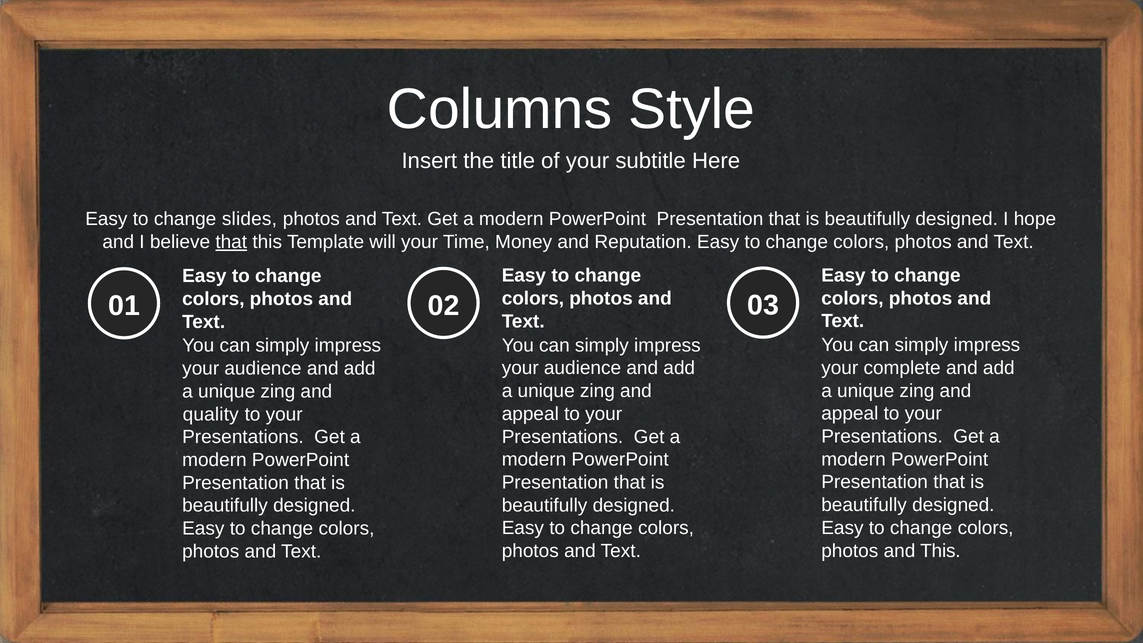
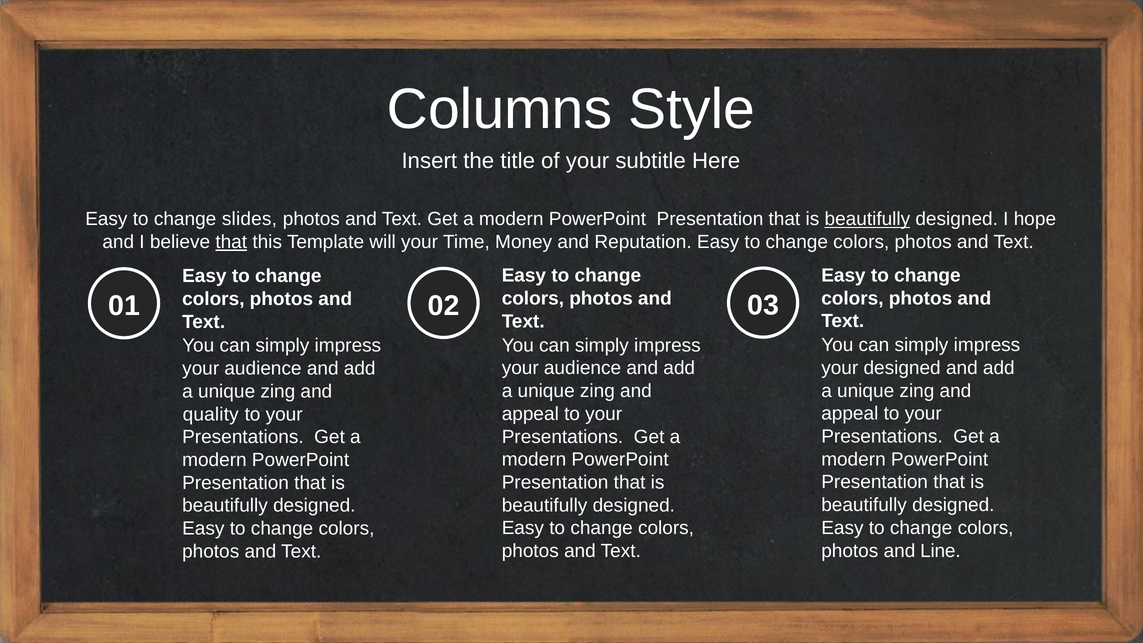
beautifully underline: none -> present (867, 219)
your complete: complete -> designed (902, 368)
and This: This -> Line (940, 551)
